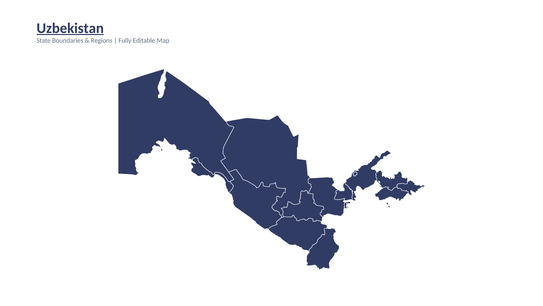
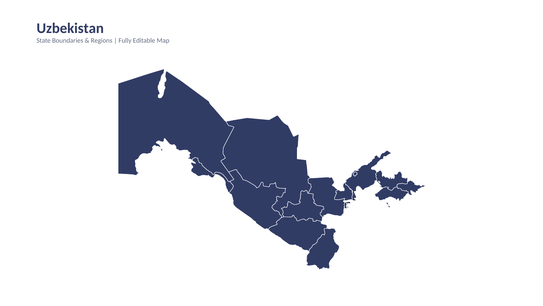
Uzbekistan underline: present -> none (70, 28)
